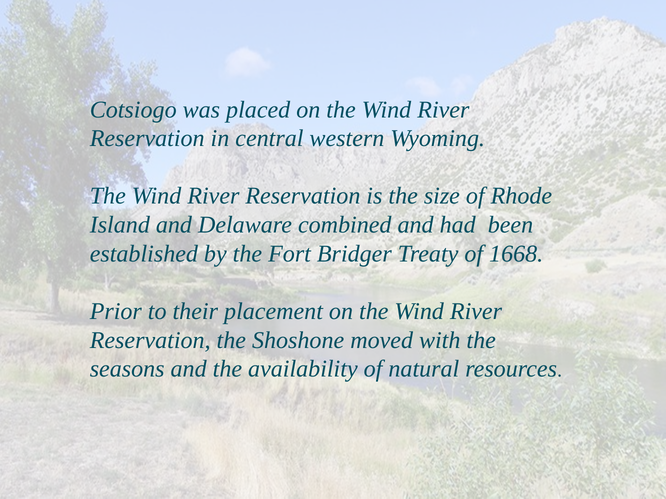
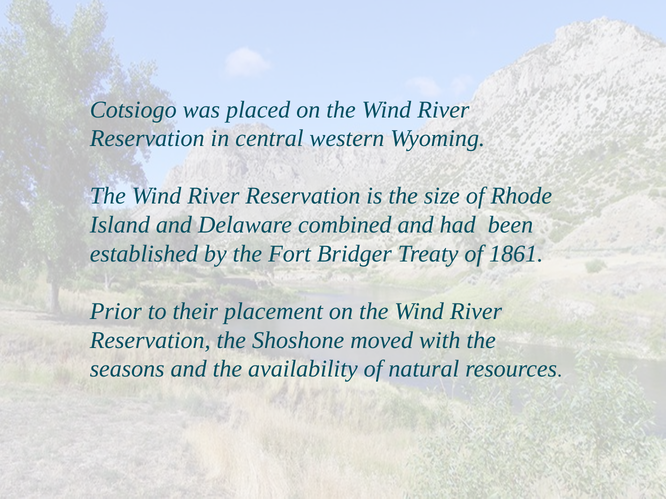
1668: 1668 -> 1861 (516, 254)
